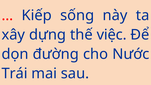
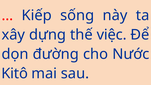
Trái: Trái -> Kitô (15, 73)
